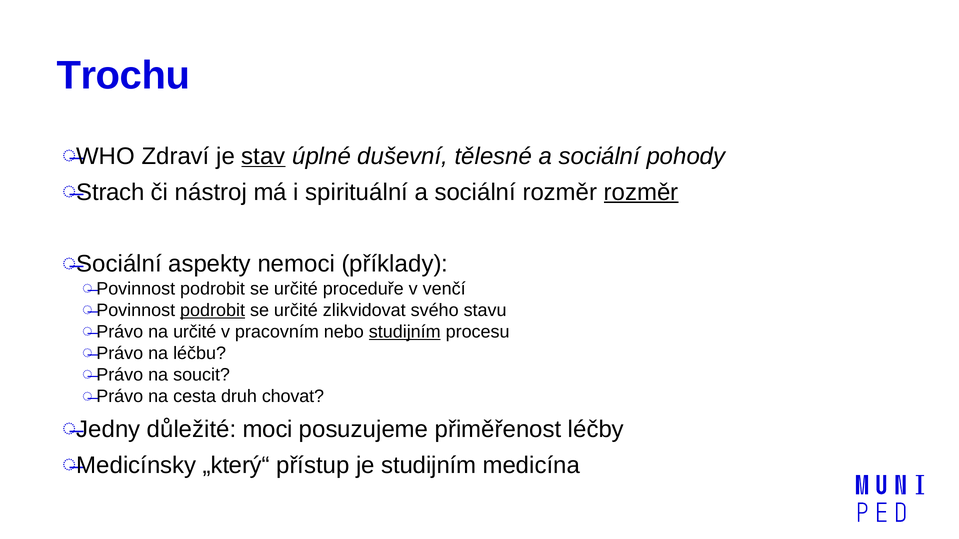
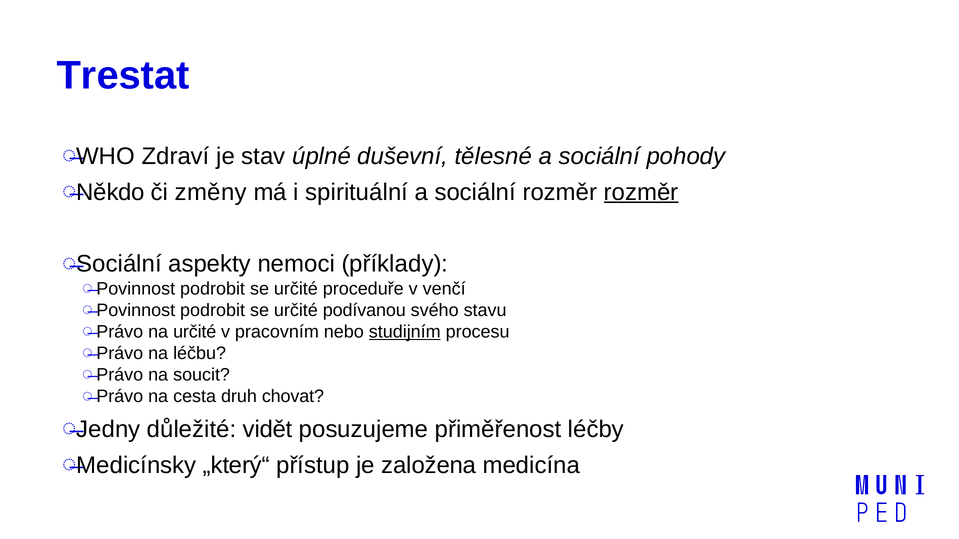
Trochu: Trochu -> Trestat (123, 75)
stav underline: present -> none (263, 156)
Strach: Strach -> Někdo (111, 192)
nástroj: nástroj -> změny (211, 192)
podrobit underline: present -> none (213, 311)
zlikvidovat: zlikvidovat -> podívanou (364, 311)
moci: moci -> vidět (268, 430)
je studijním: studijním -> založena (429, 466)
